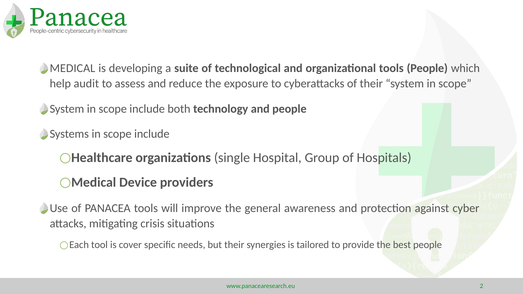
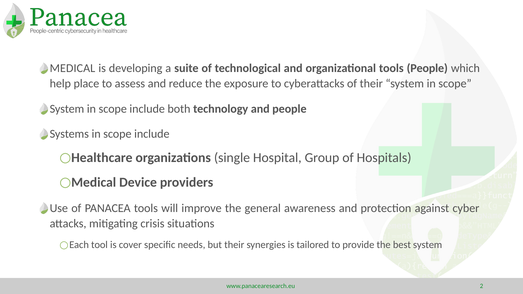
audit: audit -> place (86, 84)
best people: people -> system (428, 245)
